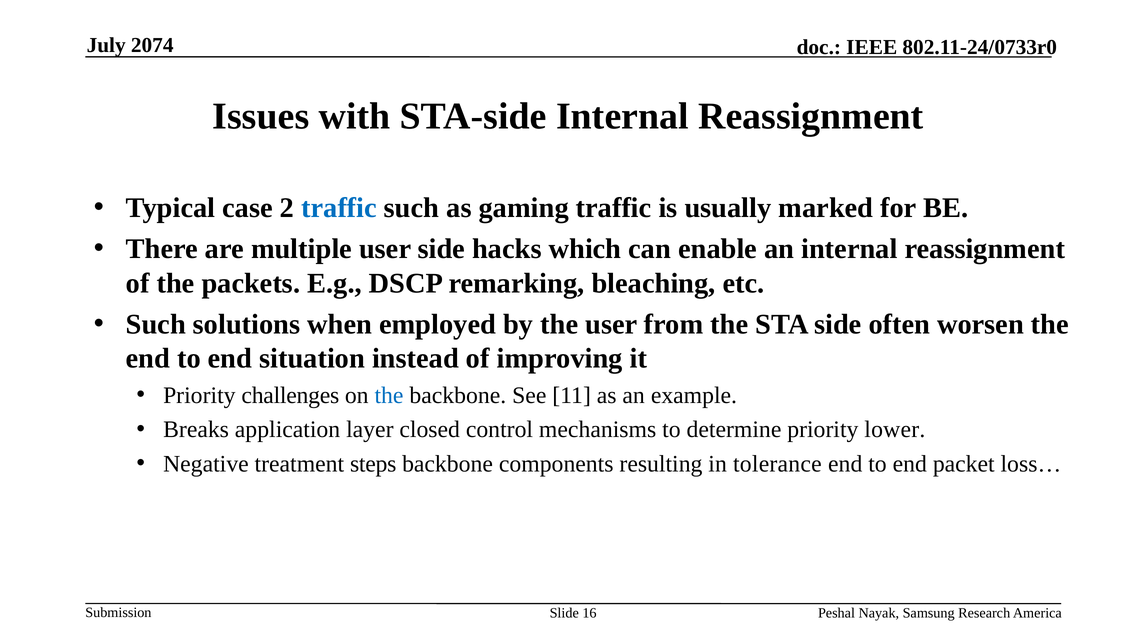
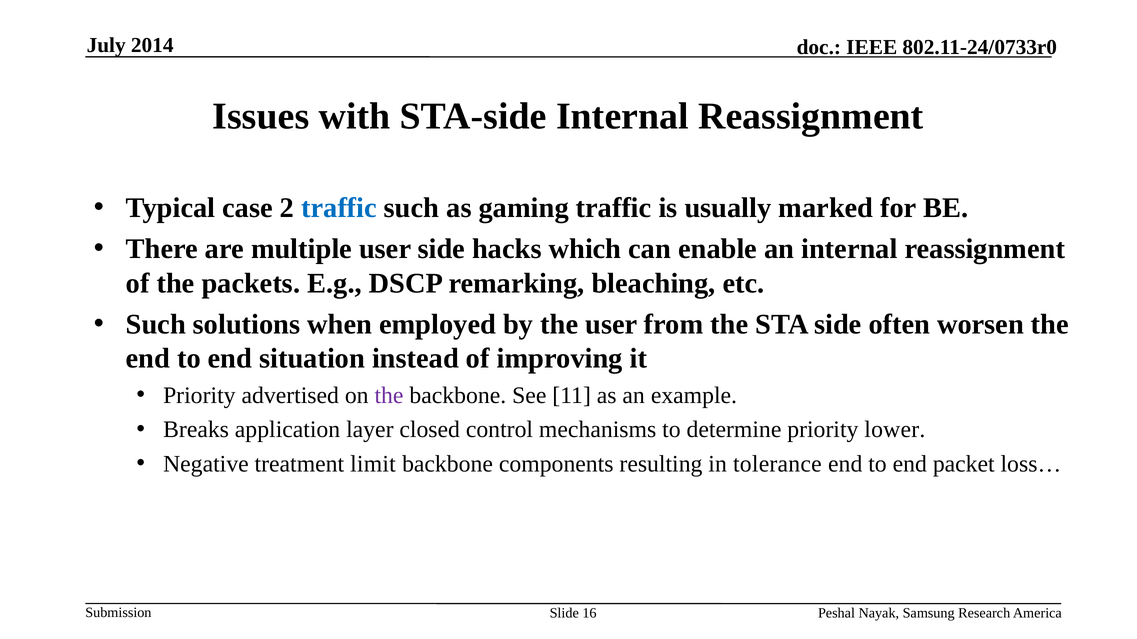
2074: 2074 -> 2014 (152, 45)
challenges: challenges -> advertised (290, 396)
the colour: blue -> purple (389, 396)
steps: steps -> limit (373, 464)
